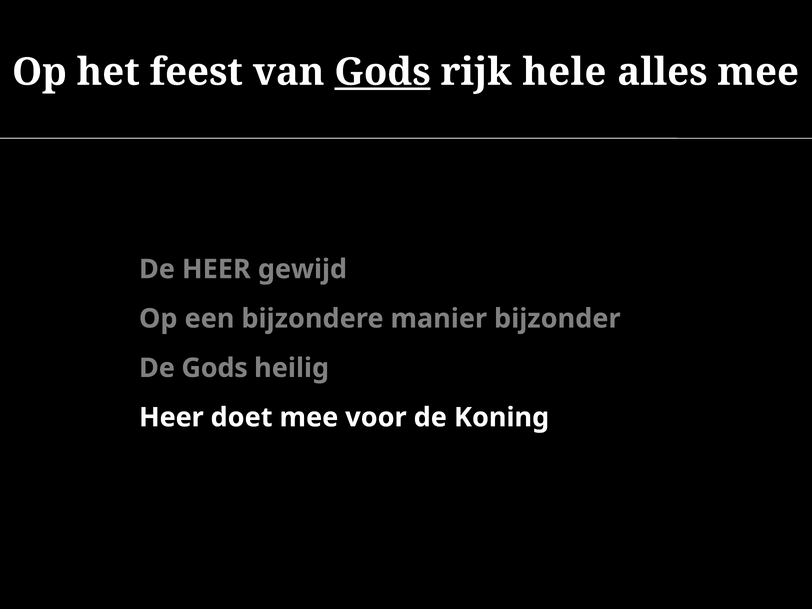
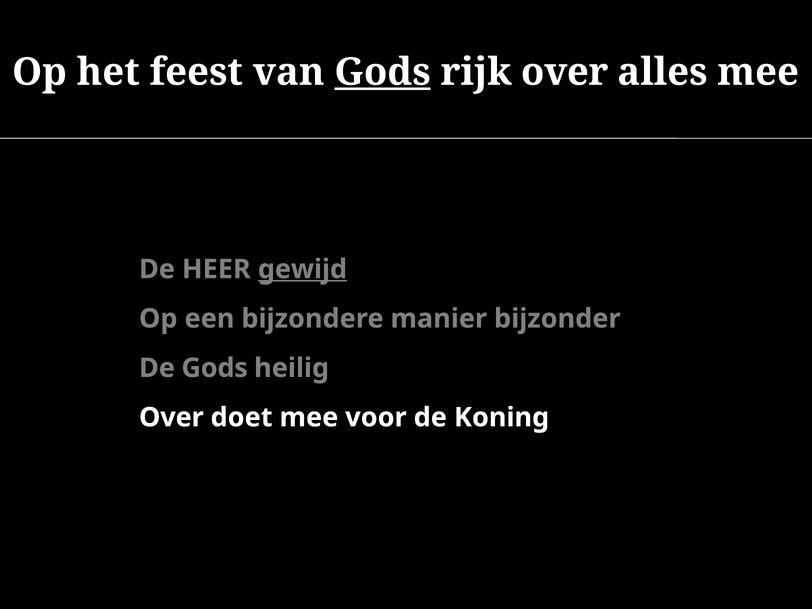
rijk hele: hele -> over (565, 72)
gewijd underline: none -> present (302, 269)
Heer: Heer -> Over (171, 417)
